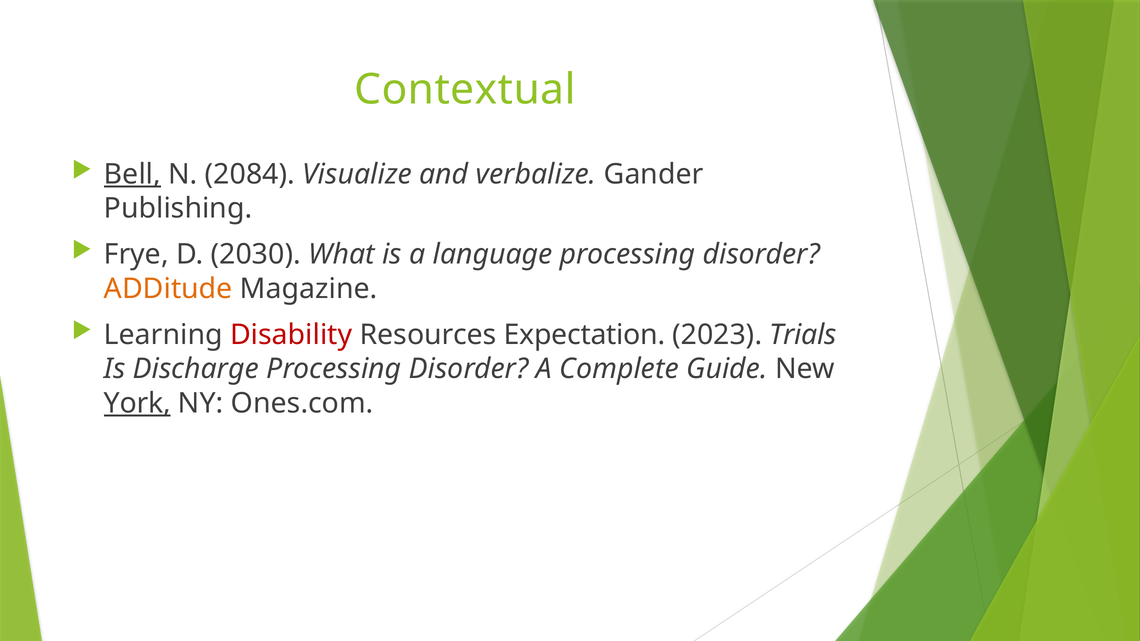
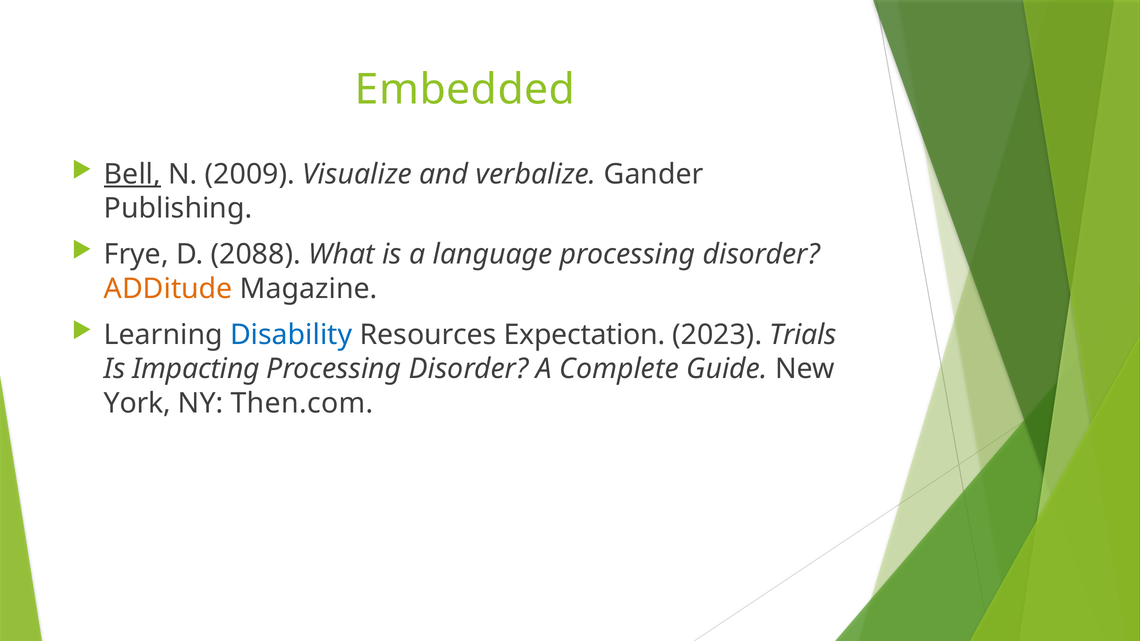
Contextual: Contextual -> Embedded (465, 90)
2084: 2084 -> 2009 (250, 174)
2030: 2030 -> 2088 (256, 255)
Disability colour: red -> blue (291, 335)
Discharge: Discharge -> Impacting (196, 369)
York underline: present -> none (137, 403)
Ones.com: Ones.com -> Then.com (302, 403)
